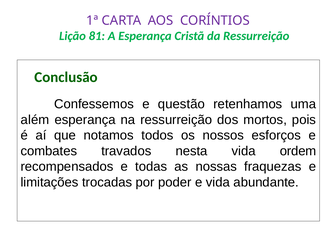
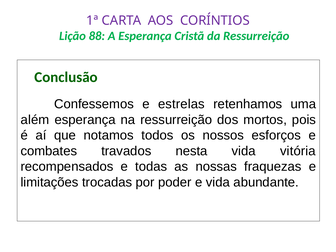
81: 81 -> 88 (97, 36)
questão: questão -> estrelas (181, 104)
ordem: ordem -> vitória (298, 151)
